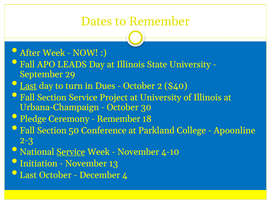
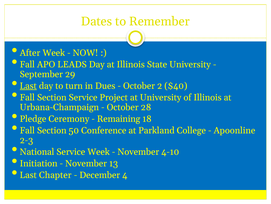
30: 30 -> 28 (146, 107)
Remember: Remember -> Remaining (119, 118)
Service underline: present -> none (71, 151)
Last October: October -> Chapter (55, 175)
